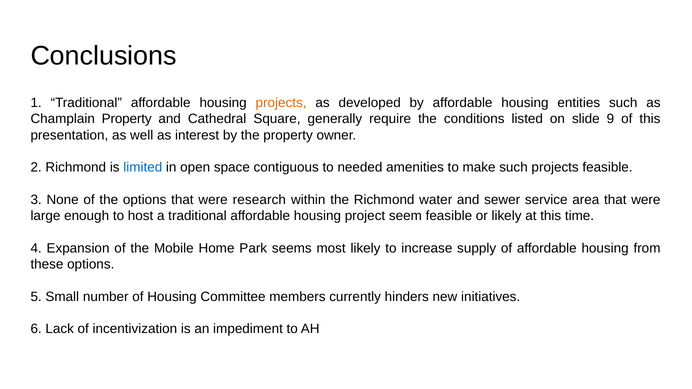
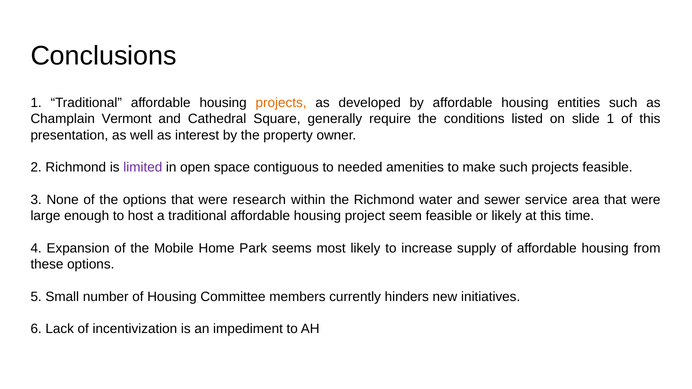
Champlain Property: Property -> Vermont (127, 119)
slide 9: 9 -> 1 (610, 119)
limited colour: blue -> purple (143, 168)
